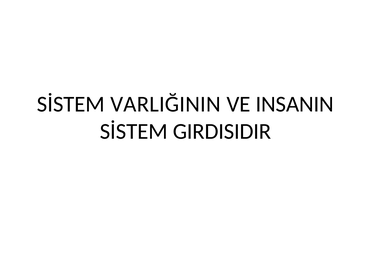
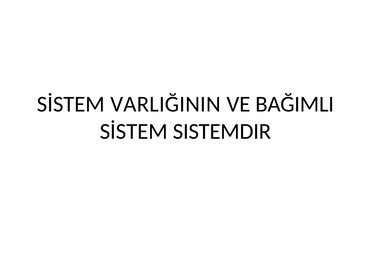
INSANIN: INSANIN -> BAĞIMLI (295, 104)
GIRDISIDIR: GIRDISIDIR -> SISTEMDIR (222, 131)
